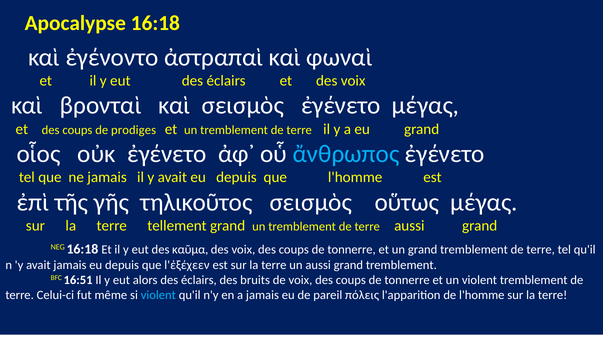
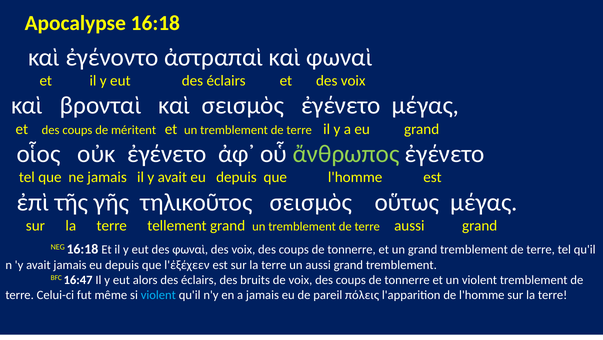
prodiges: prodiges -> méritent (134, 130)
ἄνθρωπος colour: light blue -> light green (346, 154)
des καῦμα: καῦμα -> φωναὶ (190, 250)
16:51: 16:51 -> 16:47 (78, 280)
